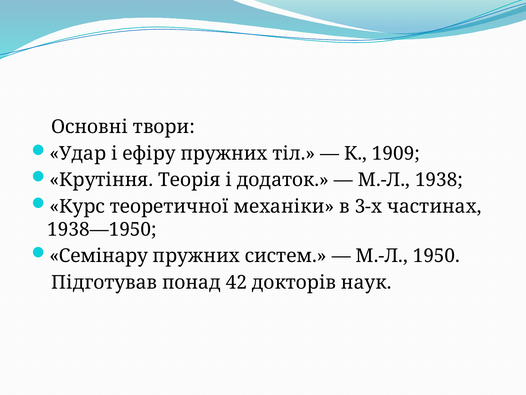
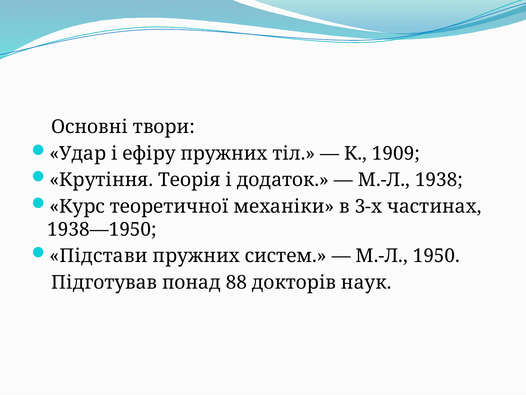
Семінару: Семінару -> Підстави (99, 256)
42: 42 -> 88 (236, 282)
